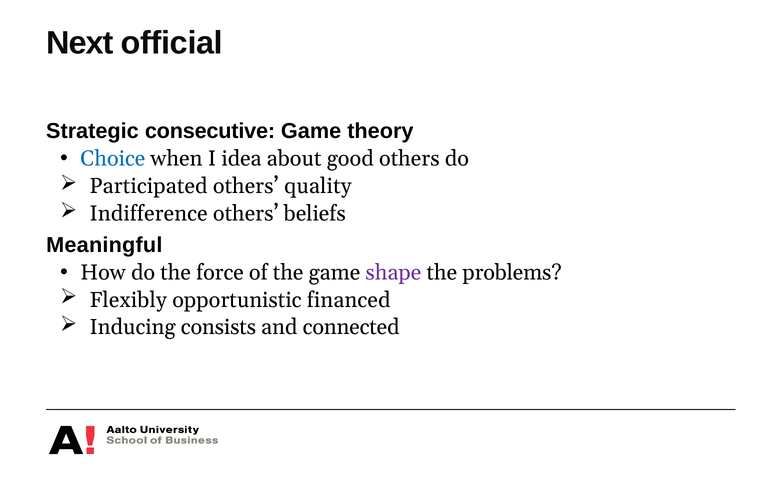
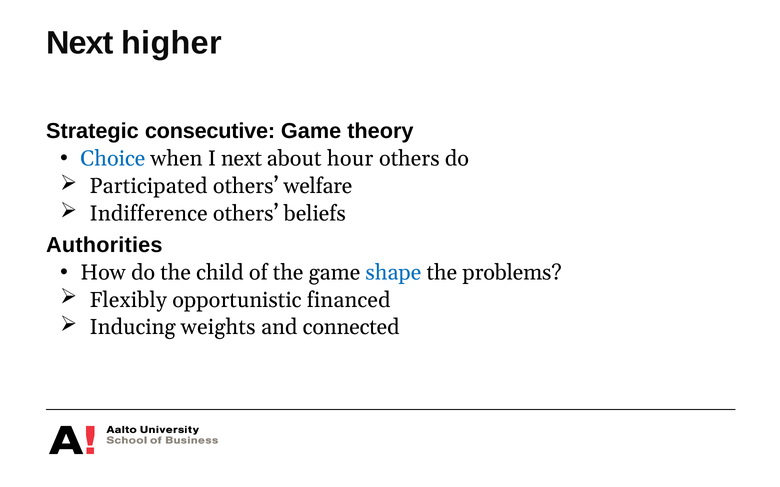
official: official -> higher (171, 43)
I idea: idea -> next (242, 159)
good: good -> hour (350, 159)
quality: quality -> welfare (318, 186)
Meaningful: Meaningful -> Authorities (104, 245)
force: force -> child (220, 273)
shape colour: purple -> blue (393, 273)
consists: consists -> weights (218, 328)
